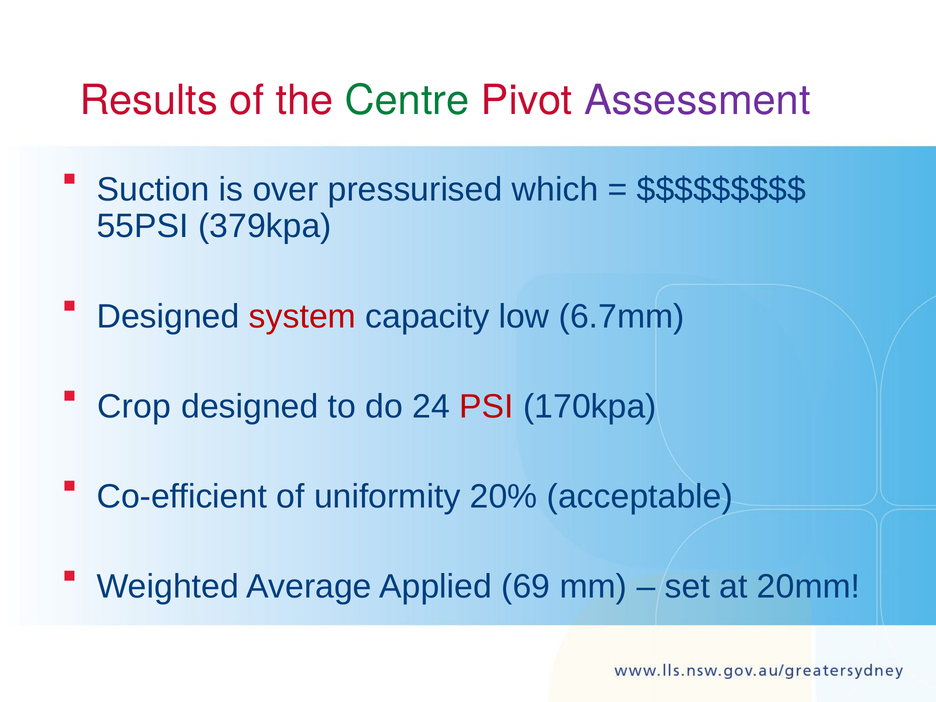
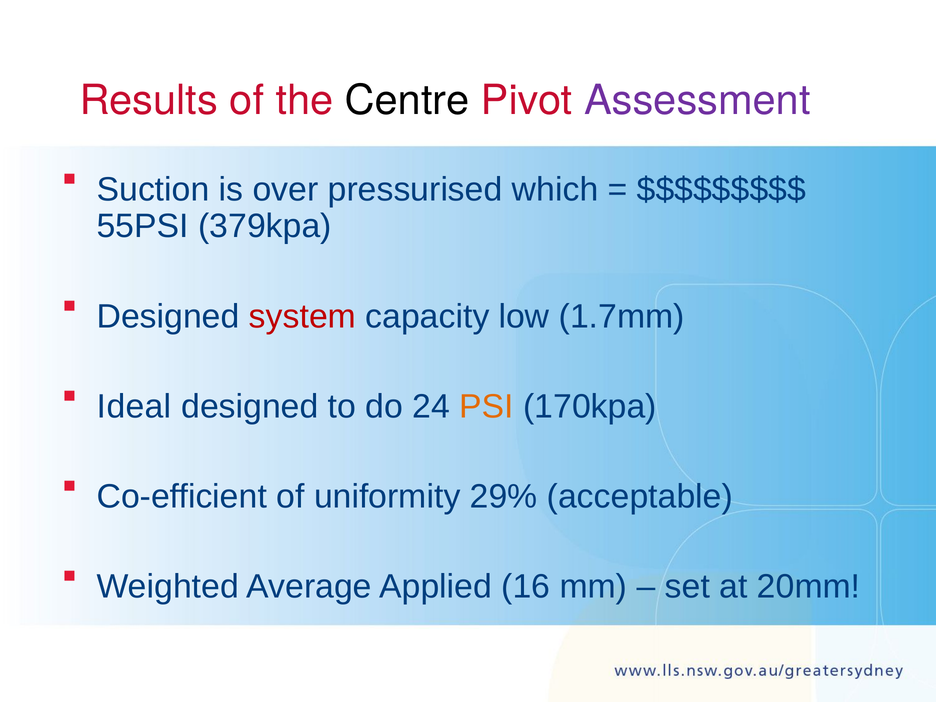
Centre colour: green -> black (407, 101)
6.7mm: 6.7mm -> 1.7mm (622, 316)
Crop: Crop -> Ideal (134, 407)
PSI colour: red -> orange (487, 407)
20%: 20% -> 29% (504, 497)
69: 69 -> 16 (526, 587)
